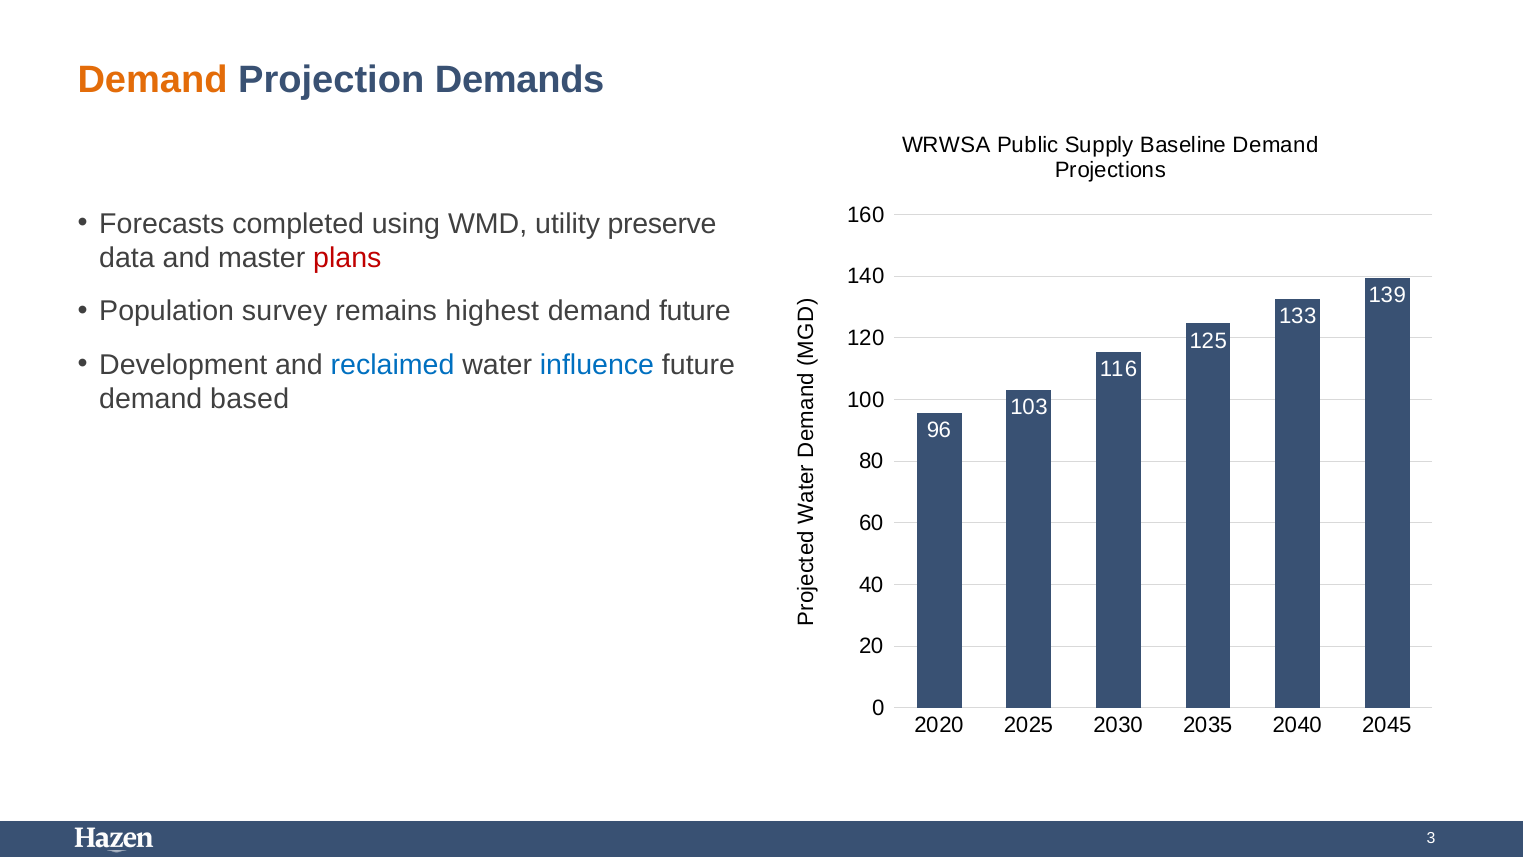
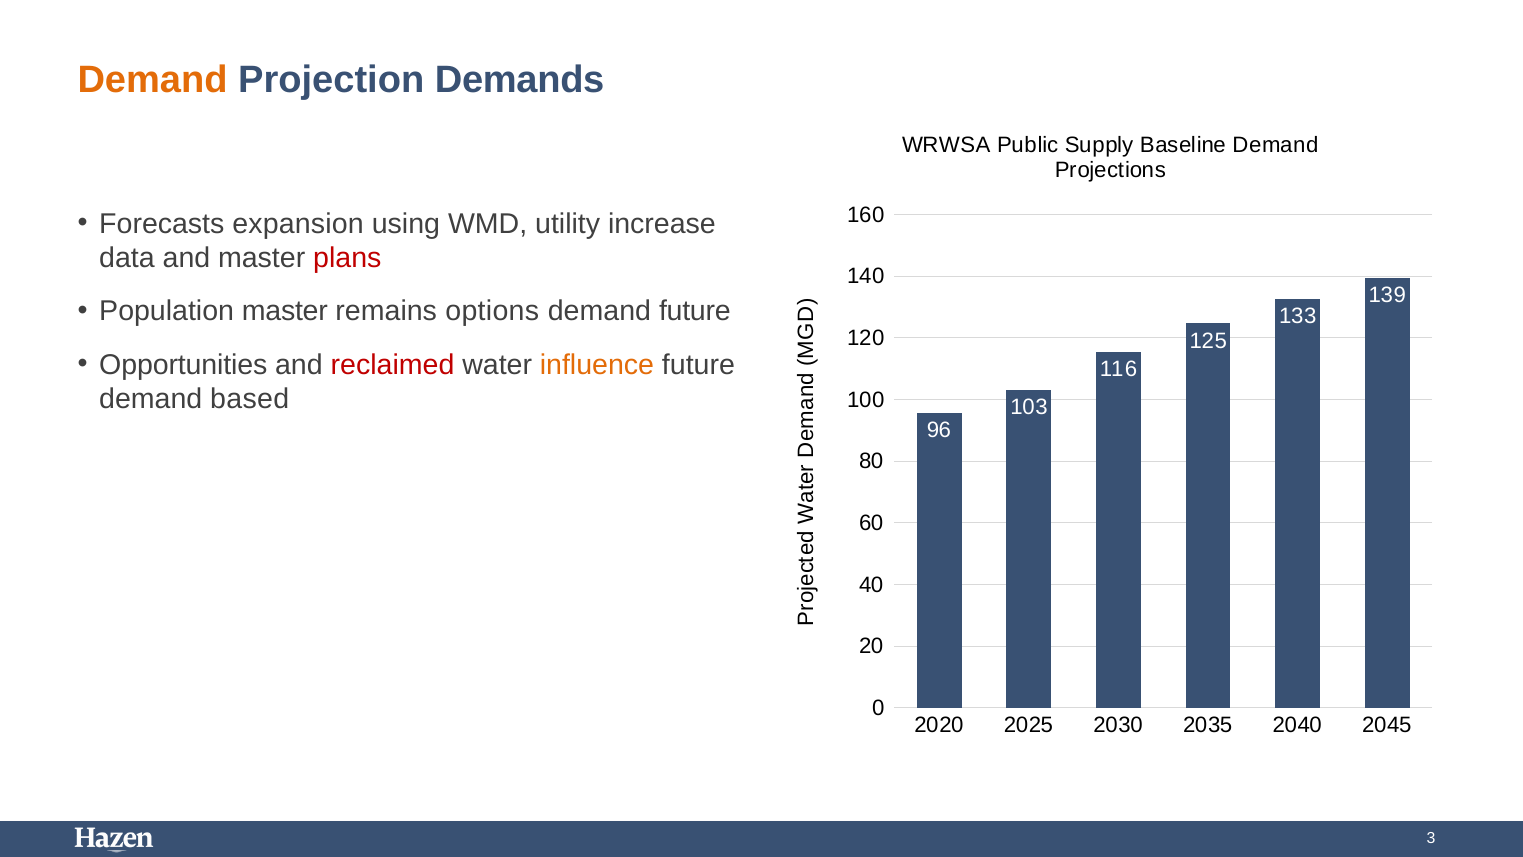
completed: completed -> expansion (298, 224)
preserve: preserve -> increase (662, 224)
Population survey: survey -> master (285, 311)
highest: highest -> options (492, 311)
Development: Development -> Opportunities (183, 365)
reclaimed colour: blue -> red (393, 365)
influence colour: blue -> orange (597, 365)
